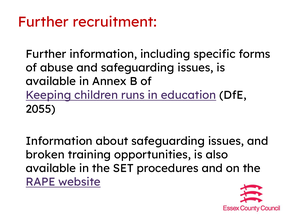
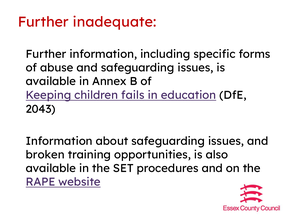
recruitment: recruitment -> inadequate (115, 22)
runs: runs -> fails (133, 95)
2055: 2055 -> 2043 (41, 109)
